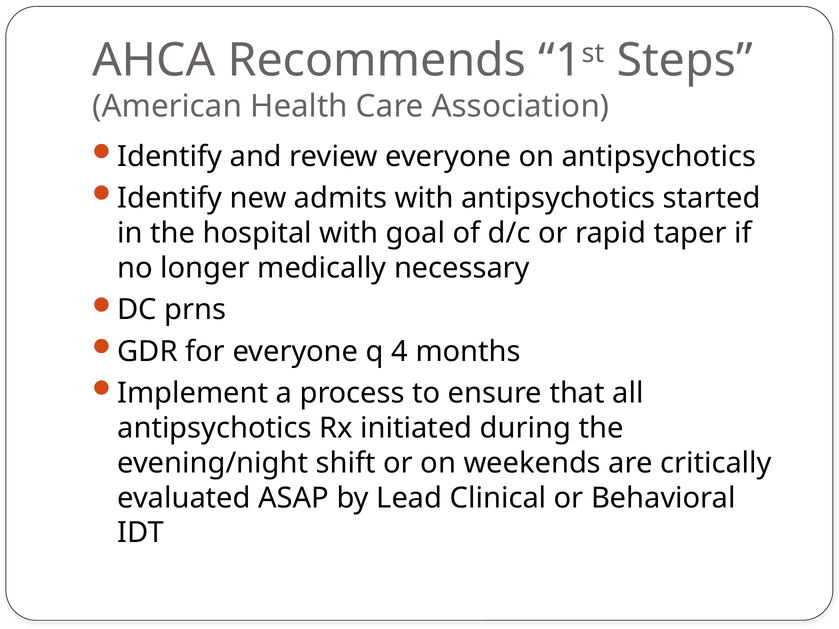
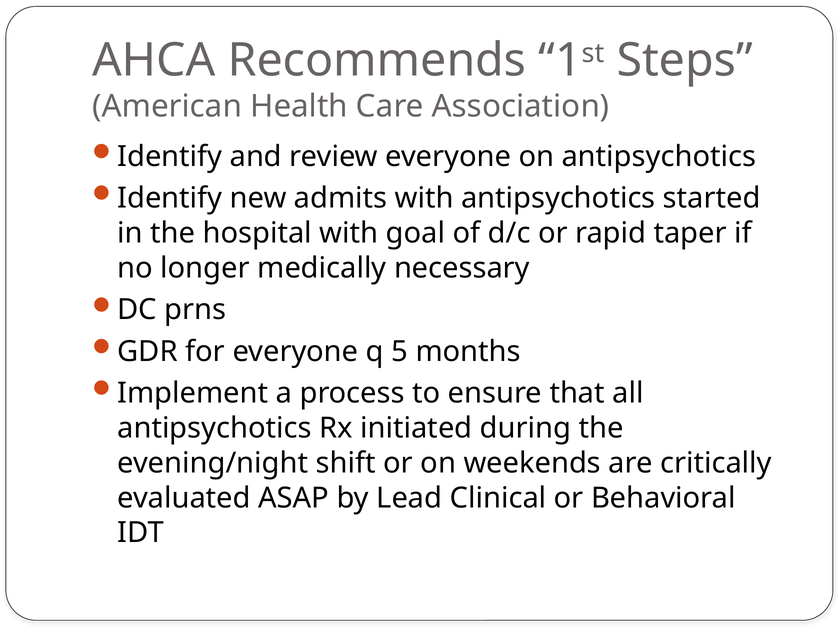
4: 4 -> 5 (400, 352)
